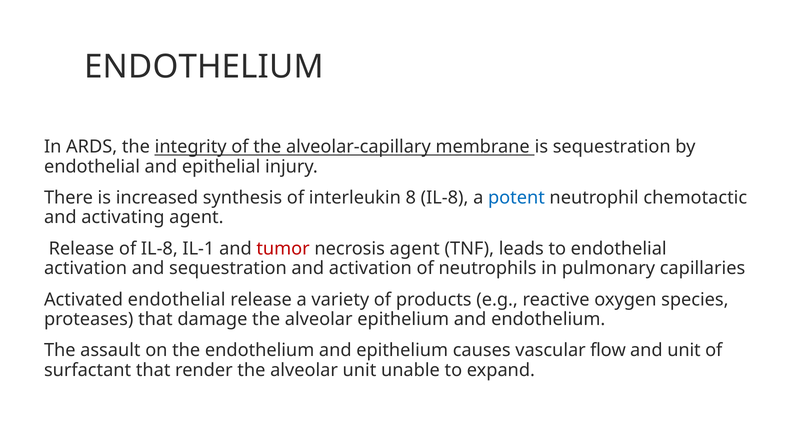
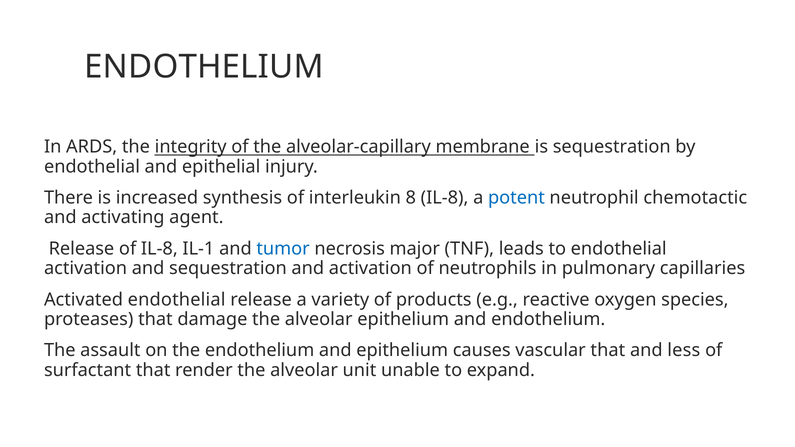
tumor colour: red -> blue (283, 249)
necrosis agent: agent -> major (415, 249)
vascular flow: flow -> that (608, 351)
and unit: unit -> less (684, 351)
